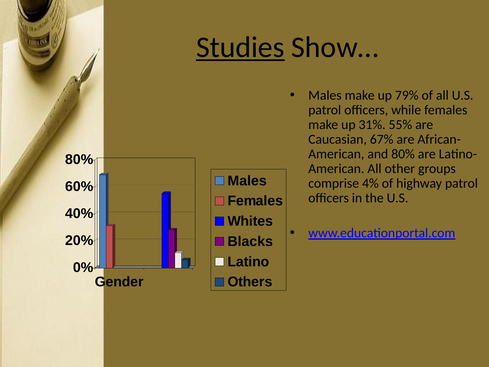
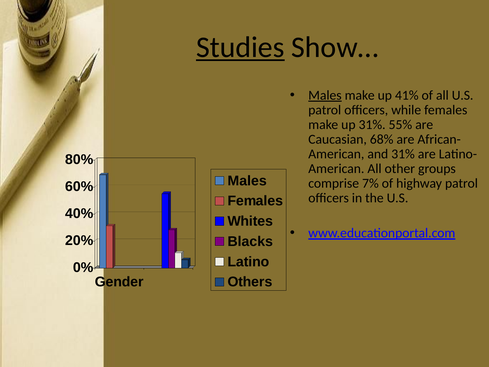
Males underline: none -> present (325, 95)
79%: 79% -> 41% (407, 95)
67%: 67% -> 68% (382, 139)
and 80%: 80% -> 31% (403, 154)
4%: 4% -> 7% (370, 183)
